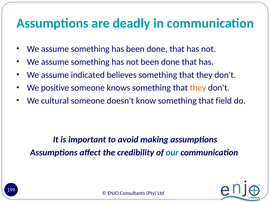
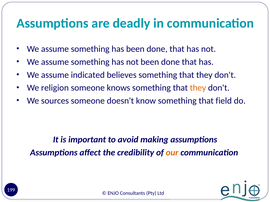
positive: positive -> religion (55, 88)
cultural: cultural -> sources (55, 101)
our colour: blue -> orange (172, 153)
